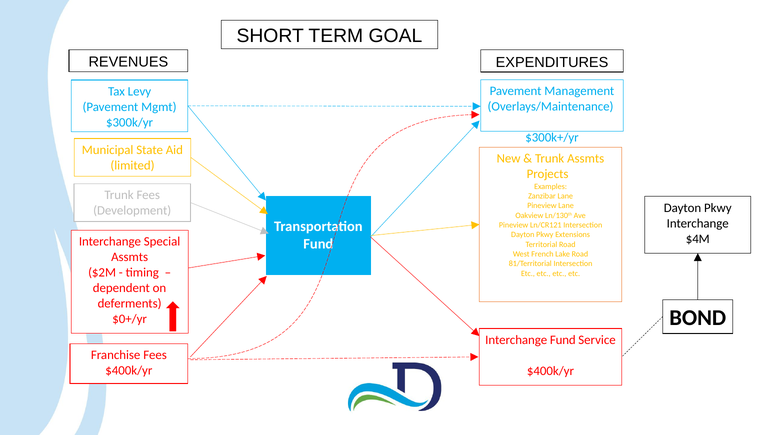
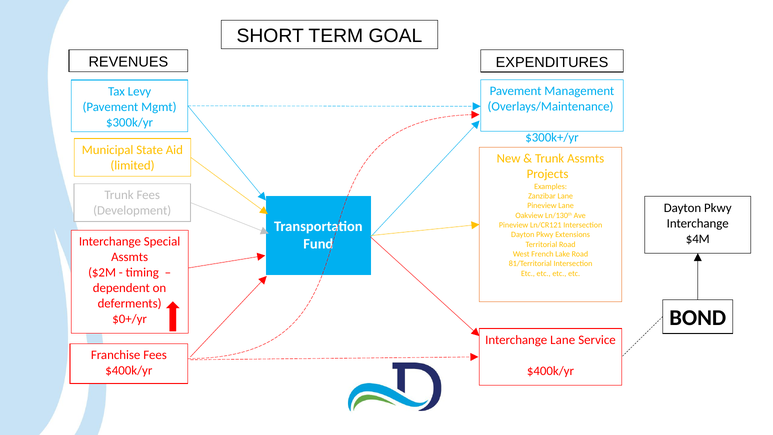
Interchange Fund: Fund -> Lane (563, 340)
